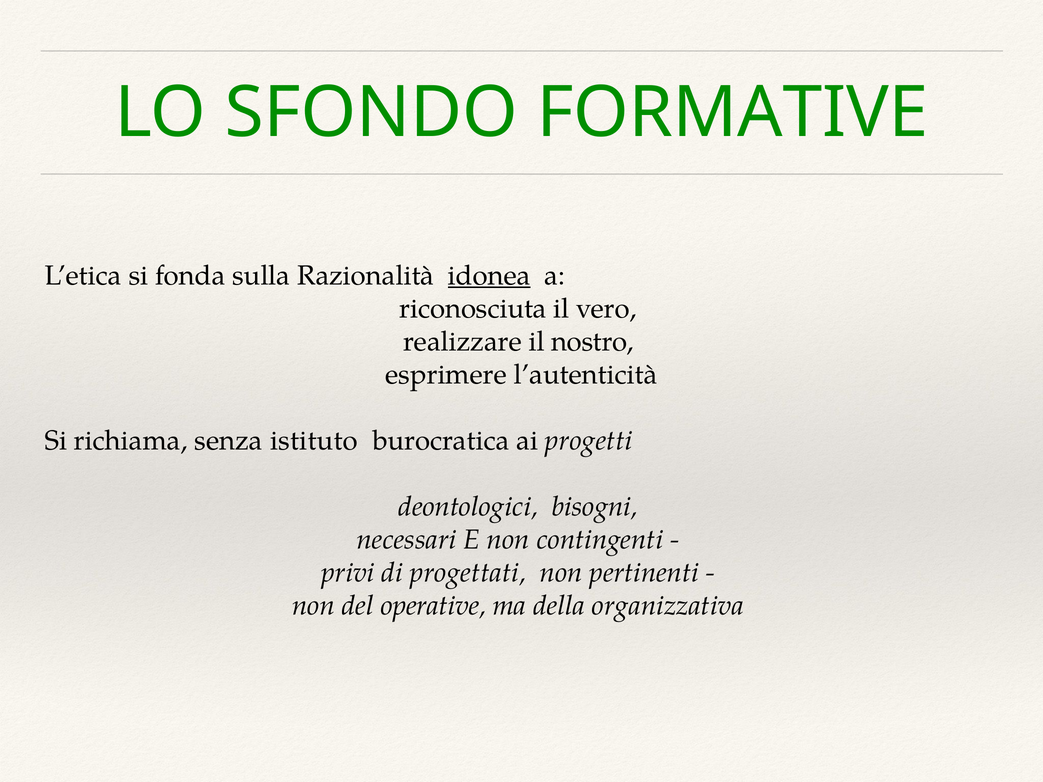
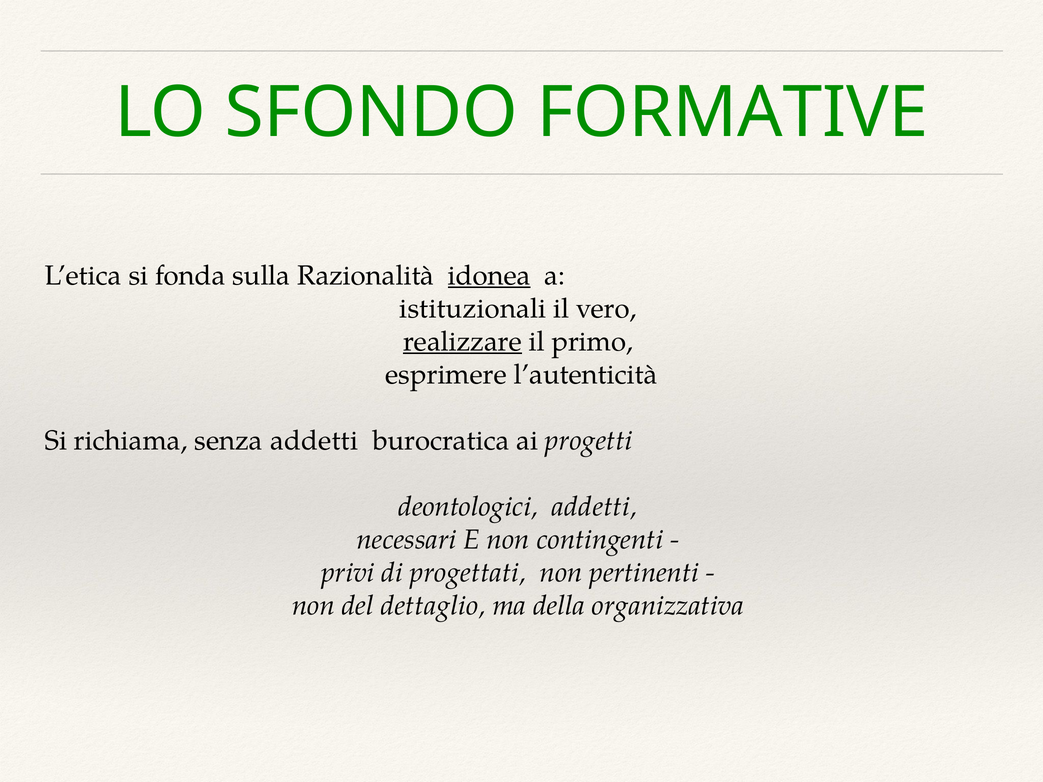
riconosciuta: riconosciuta -> istituzionali (473, 309)
realizzare underline: none -> present (462, 342)
nostro: nostro -> primo (592, 342)
senza istituto: istituto -> addetti (314, 441)
deontologici bisogni: bisogni -> addetti (595, 507)
operative: operative -> dettaglio (433, 606)
